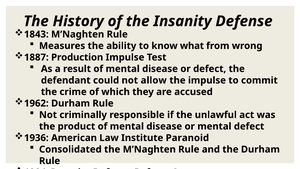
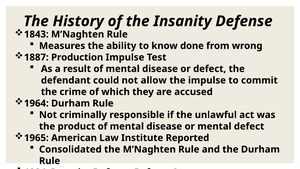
what: what -> done (192, 46)
1962: 1962 -> 1964 (36, 103)
1936: 1936 -> 1965 (36, 138)
Paranoid: Paranoid -> Reported (187, 138)
